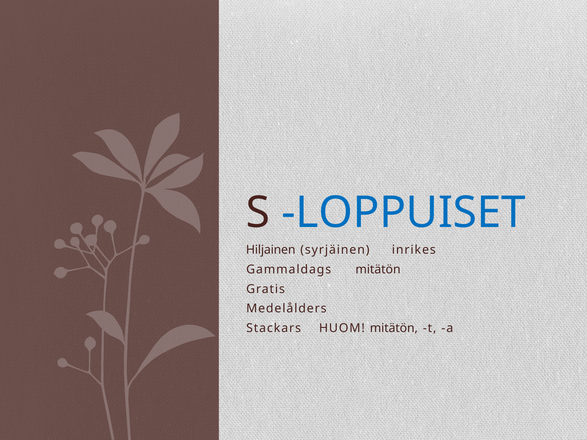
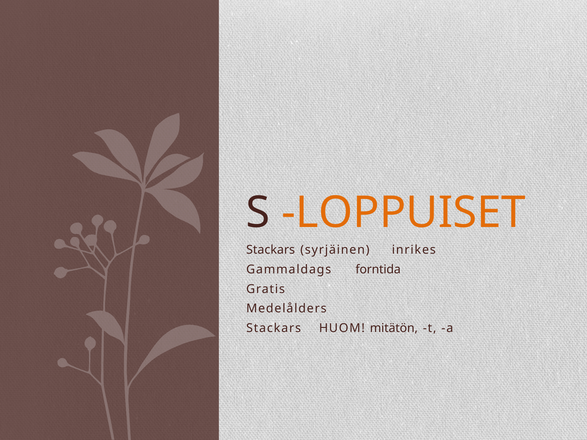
LOPPUISET colour: blue -> orange (404, 213)
Hiljainen: Hiljainen -> Stackars (271, 250)
Gammaldags mitätön: mitätön -> forntida (378, 270)
